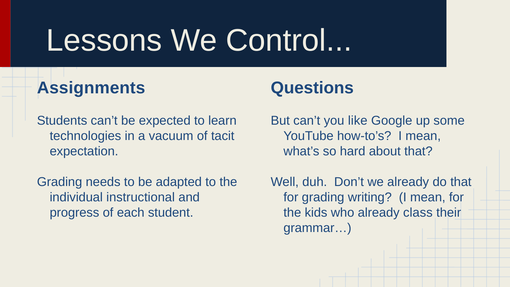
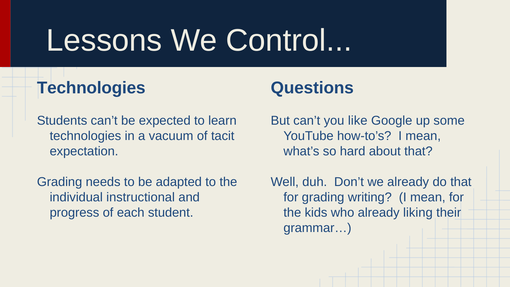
Assignments: Assignments -> Technologies (91, 88)
class: class -> liking (418, 212)
